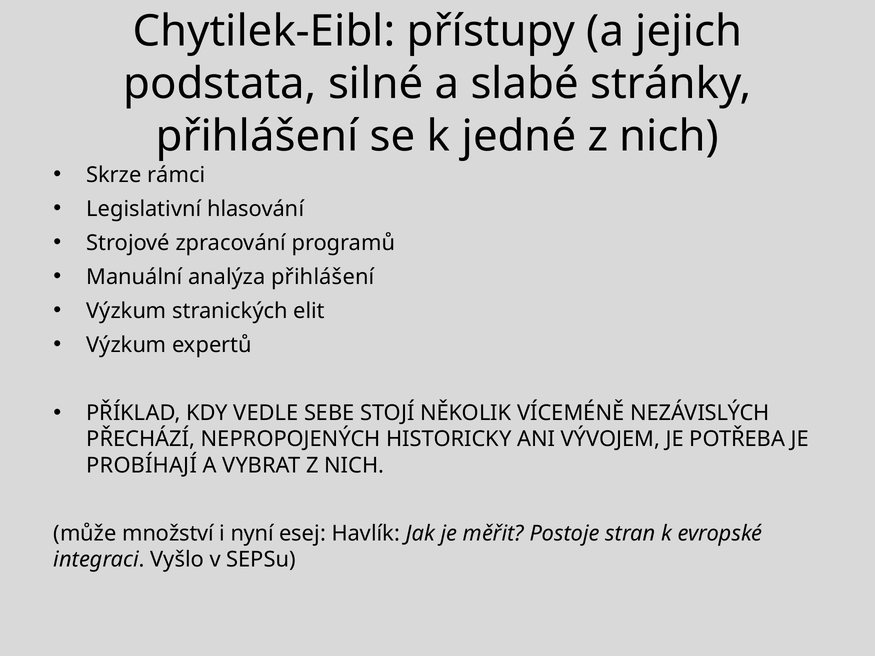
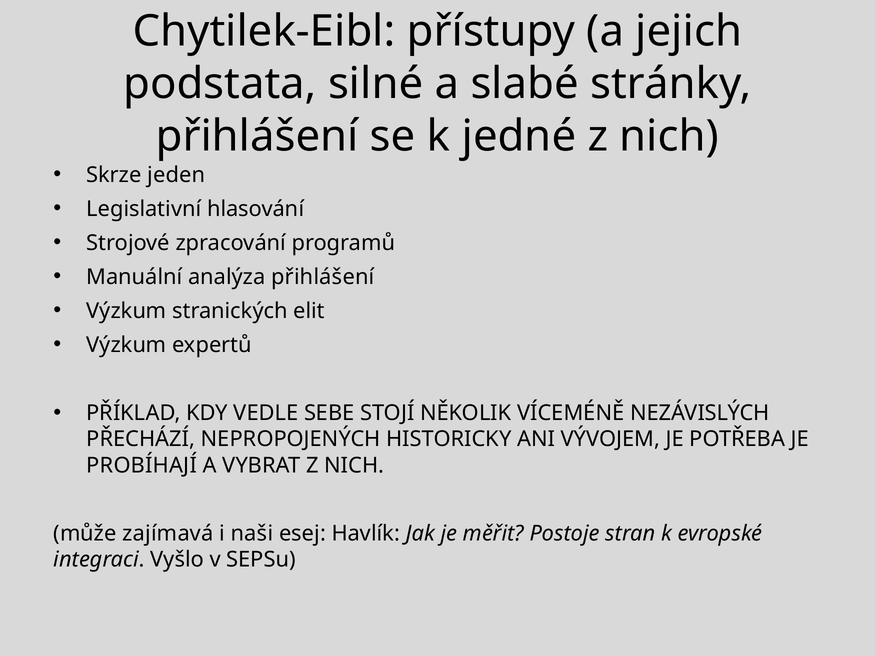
rámci: rámci -> jeden (176, 175)
množství: množství -> zajímavá (168, 534)
nyní: nyní -> naši (252, 534)
